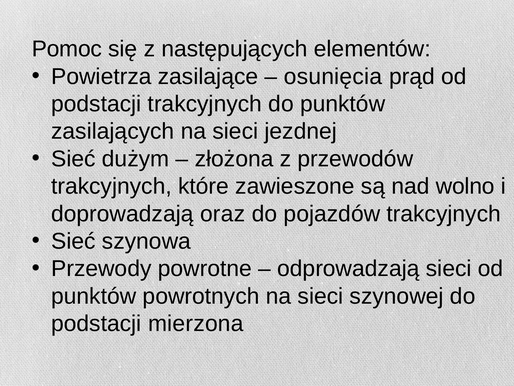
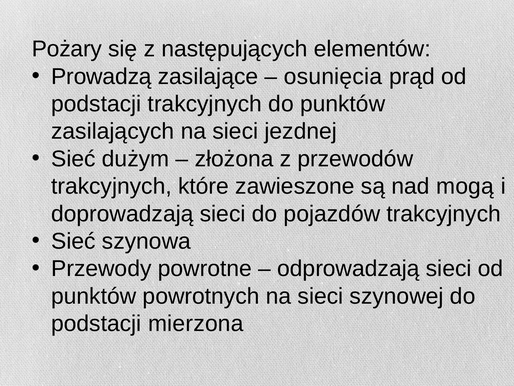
Pomoc: Pomoc -> Pożary (67, 49)
Powietrza: Powietrza -> Prowadzą (101, 76)
wolno: wolno -> mogą (465, 186)
doprowadzają oraz: oraz -> sieci (223, 214)
